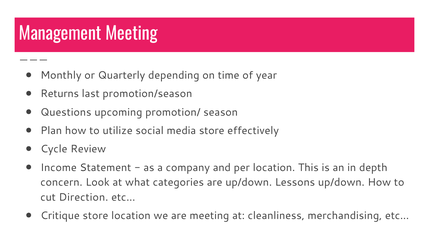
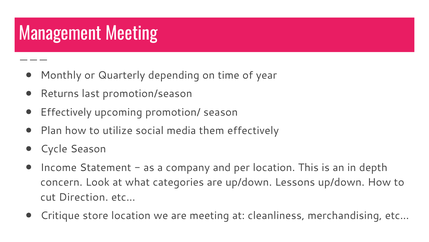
Questions: Questions -> Effectively (66, 112)
media store: store -> them (212, 130)
Cycle Review: Review -> Season (88, 149)
